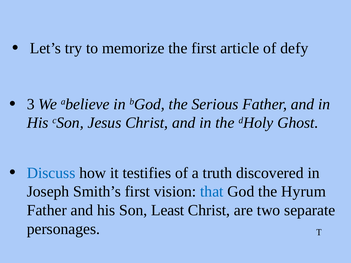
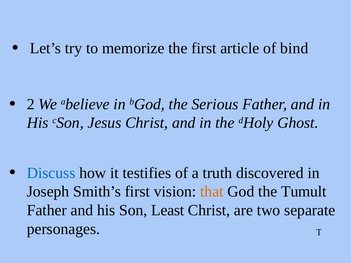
defy: defy -> bind (294, 48)
3: 3 -> 2 (31, 104)
that colour: blue -> orange (212, 192)
Hyrum: Hyrum -> Tumult (304, 192)
